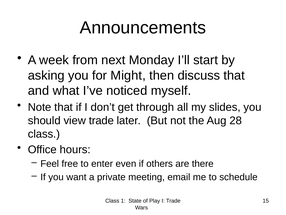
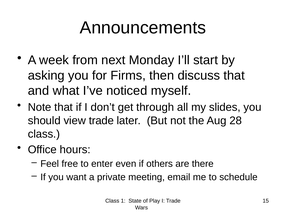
Might: Might -> Firms (128, 75)
